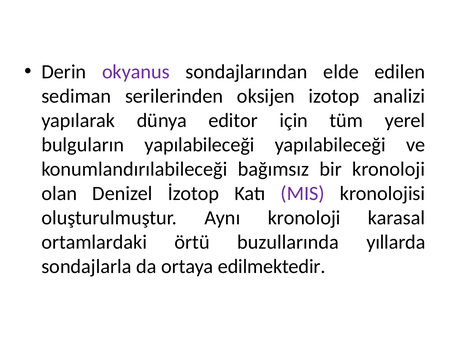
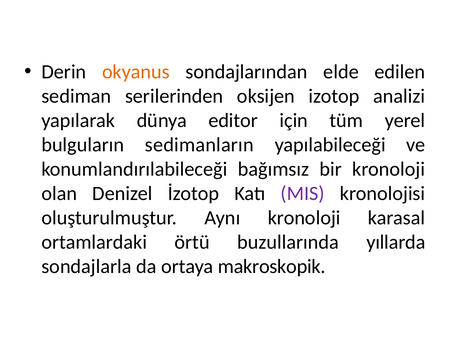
okyanus colour: purple -> orange (136, 72)
bulguların yapılabileceği: yapılabileceği -> sedimanların (199, 145)
edilmektedir: edilmektedir -> makroskopik (272, 267)
